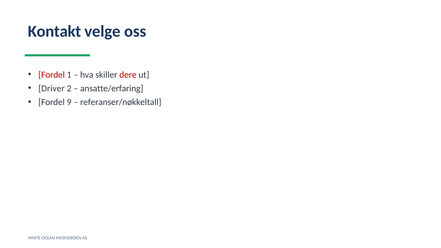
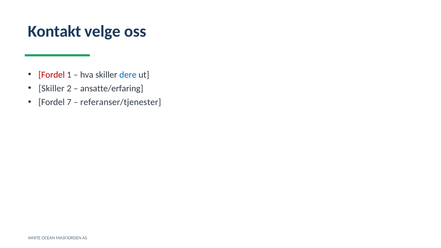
dere colour: red -> blue (128, 75)
Driver: Driver -> Skiller (52, 88)
9: 9 -> 7 (69, 102)
referanser/nøkkeltall: referanser/nøkkeltall -> referanser/tjenester (121, 102)
